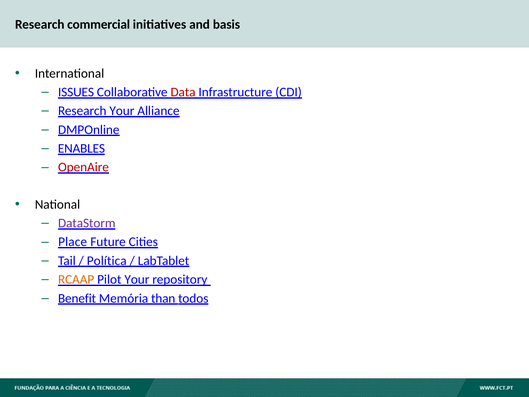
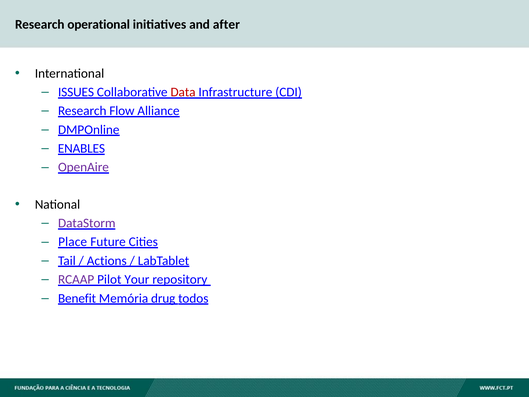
commercial: commercial -> operational (99, 25)
basis: basis -> after (226, 25)
Research Your: Your -> Flow (122, 111)
OpenAire colour: red -> purple (83, 167)
Política: Política -> Actions (107, 261)
RCAAP colour: orange -> purple (76, 279)
than: than -> drug (163, 298)
